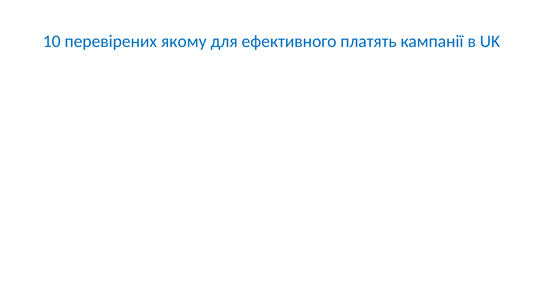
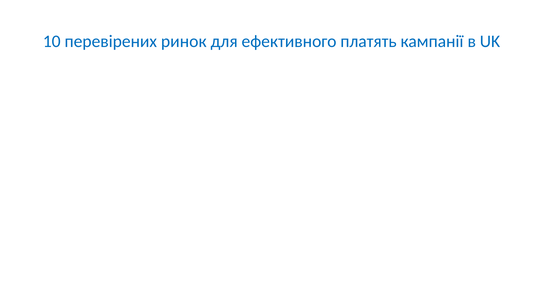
якому: якому -> ринок (184, 41)
